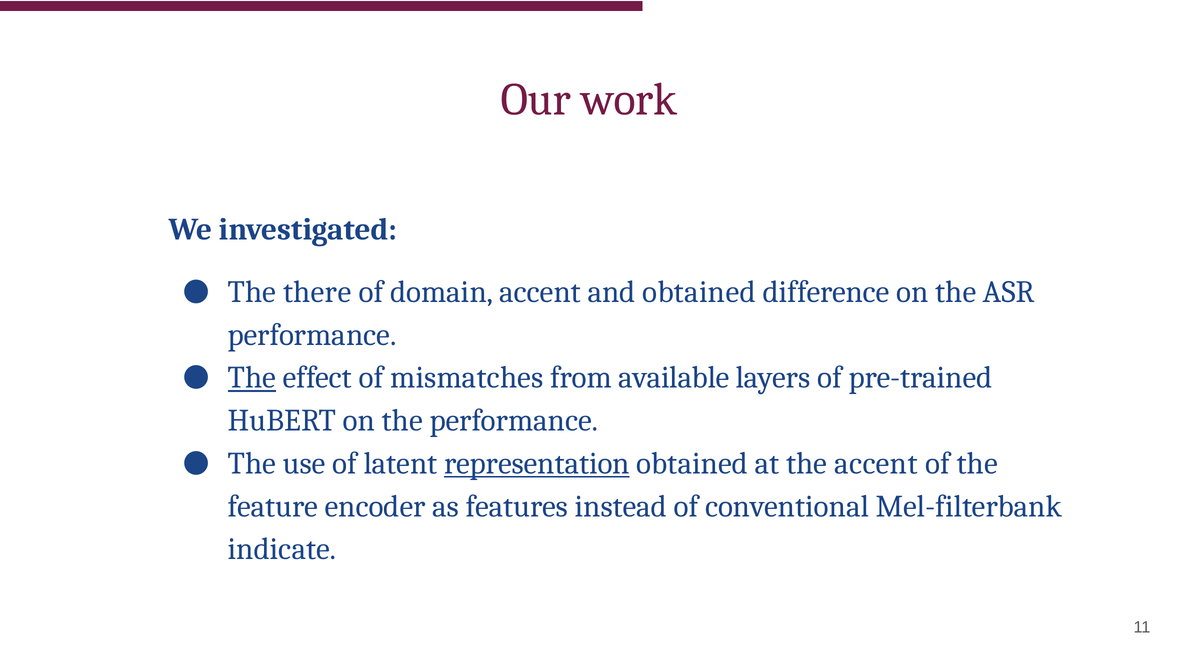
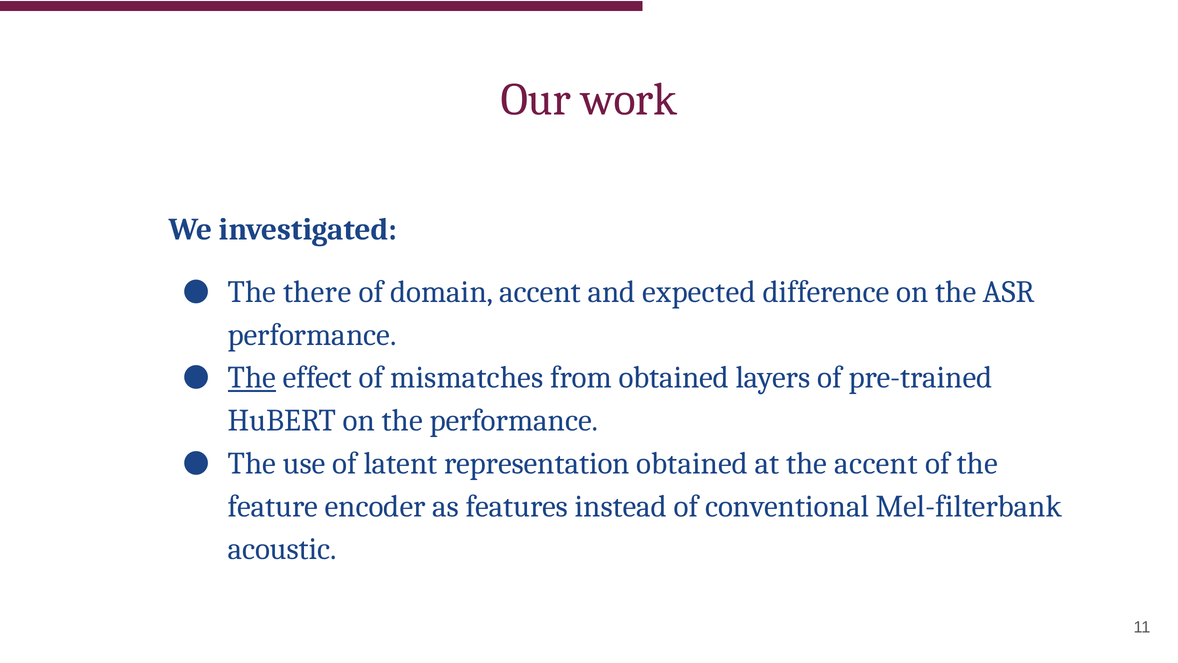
and obtained: obtained -> expected (699, 292)
from available: available -> obtained (674, 377)
representation underline: present -> none (537, 463)
indicate: indicate -> acoustic (282, 549)
